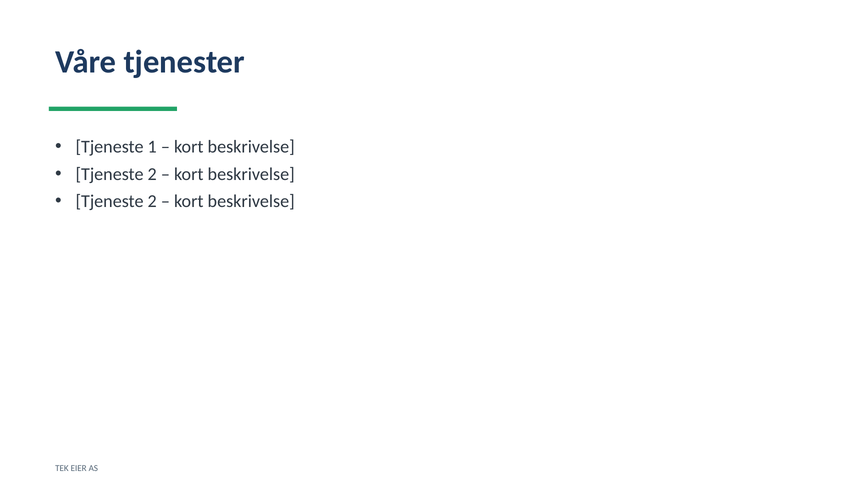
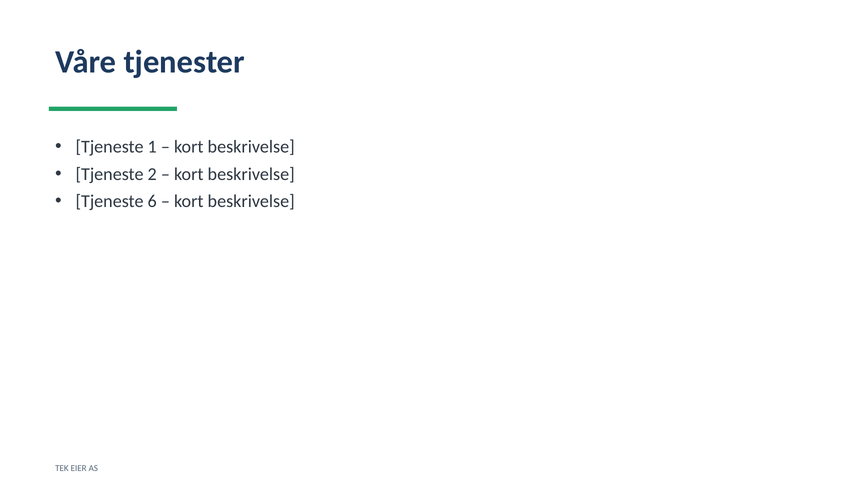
2: 2 -> 6 (152, 201)
